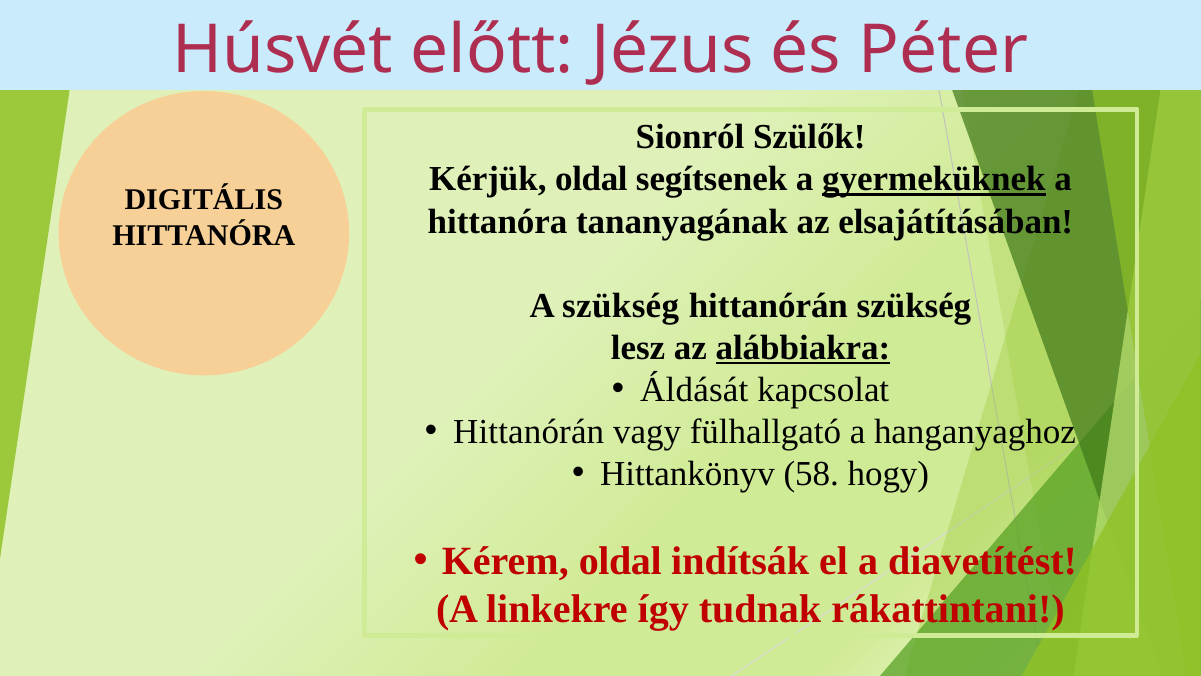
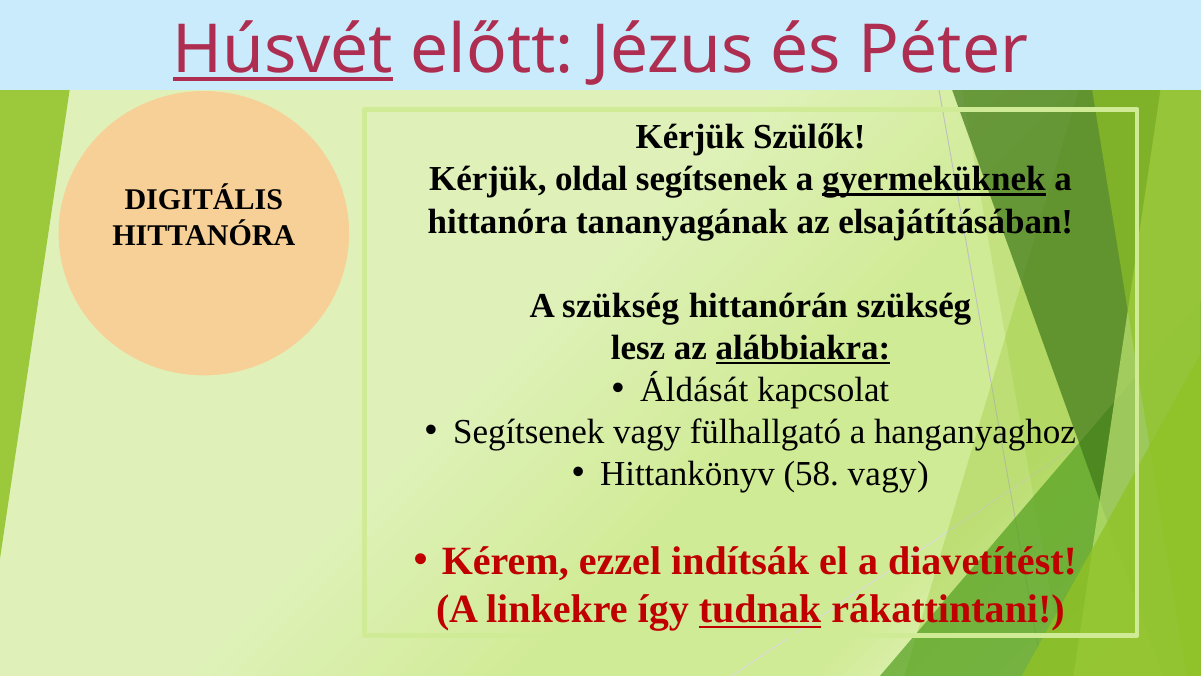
Húsvét underline: none -> present (283, 50)
Sionról: Sionról -> Kérjük (690, 137)
Hittanórán: Hittanórán -> Segítsenek (529, 432)
58 hogy: hogy -> vagy (888, 474)
Kérem oldal: oldal -> ezzel (620, 561)
tudnak underline: none -> present (760, 609)
